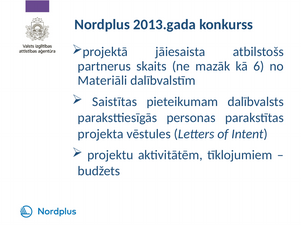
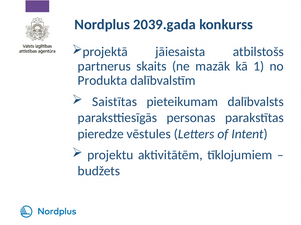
2013.gada: 2013.gada -> 2039.gada (165, 25)
6: 6 -> 1 (259, 66)
Materiāli: Materiāli -> Produkta (103, 81)
projekta: projekta -> pieredze (101, 134)
